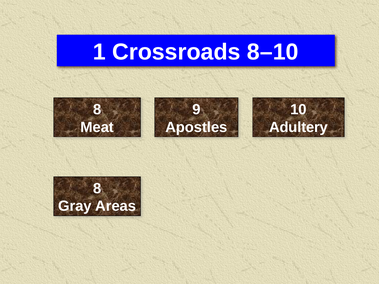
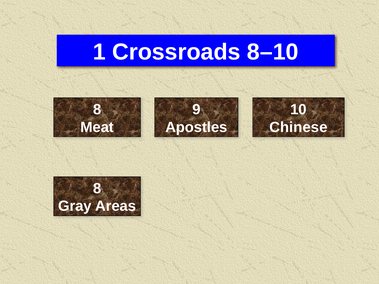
Adultery: Adultery -> Chinese (298, 127)
